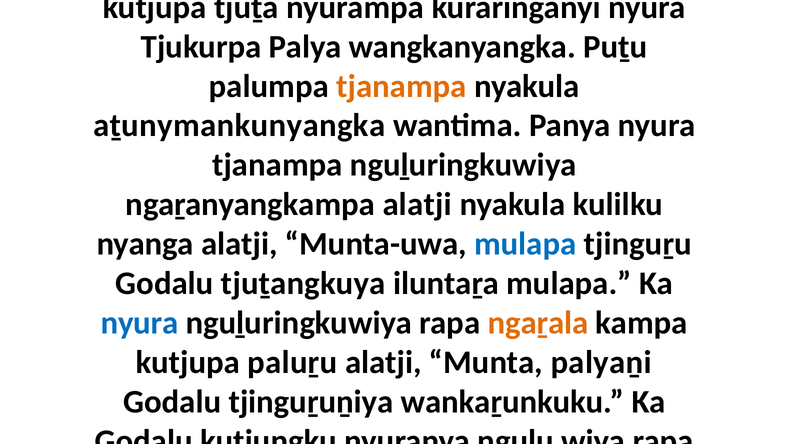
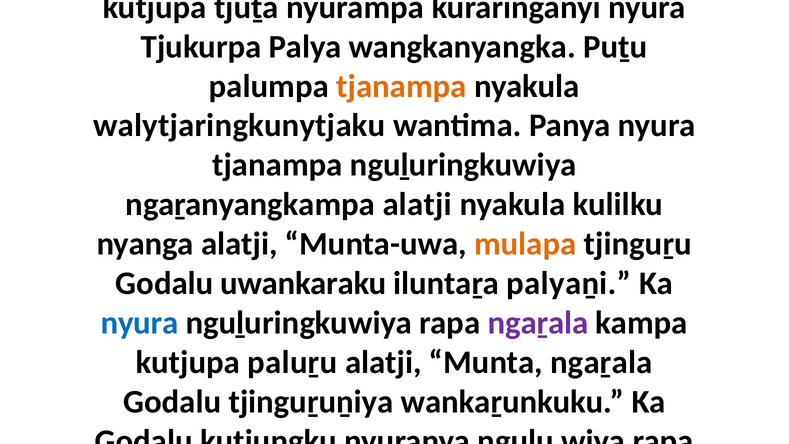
aṯunymankunyangka: aṯunymankunyangka -> walytjaringkunytjaku (239, 126)
mulapa colour: blue -> orange (525, 244)
tjuṯangkuya: tjuṯangkuya -> uwankaraku (304, 283)
iluntaṟa mulapa: mulapa -> palyaṉi (569, 283)
ngaṟala colour: orange -> purple (538, 323)
Munta palyaṉi: palyaṉi -> ngaṟala (601, 362)
